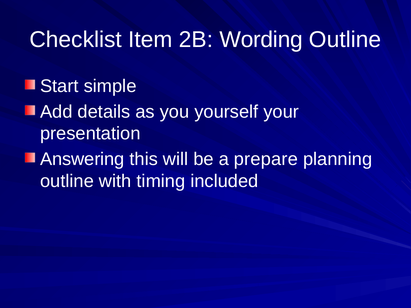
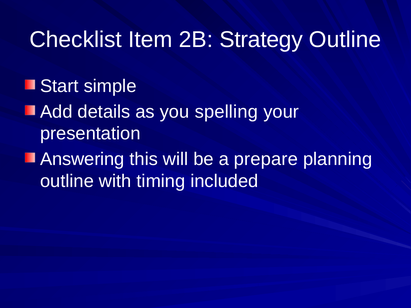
Wording: Wording -> Strategy (261, 40)
yourself: yourself -> spelling (226, 112)
